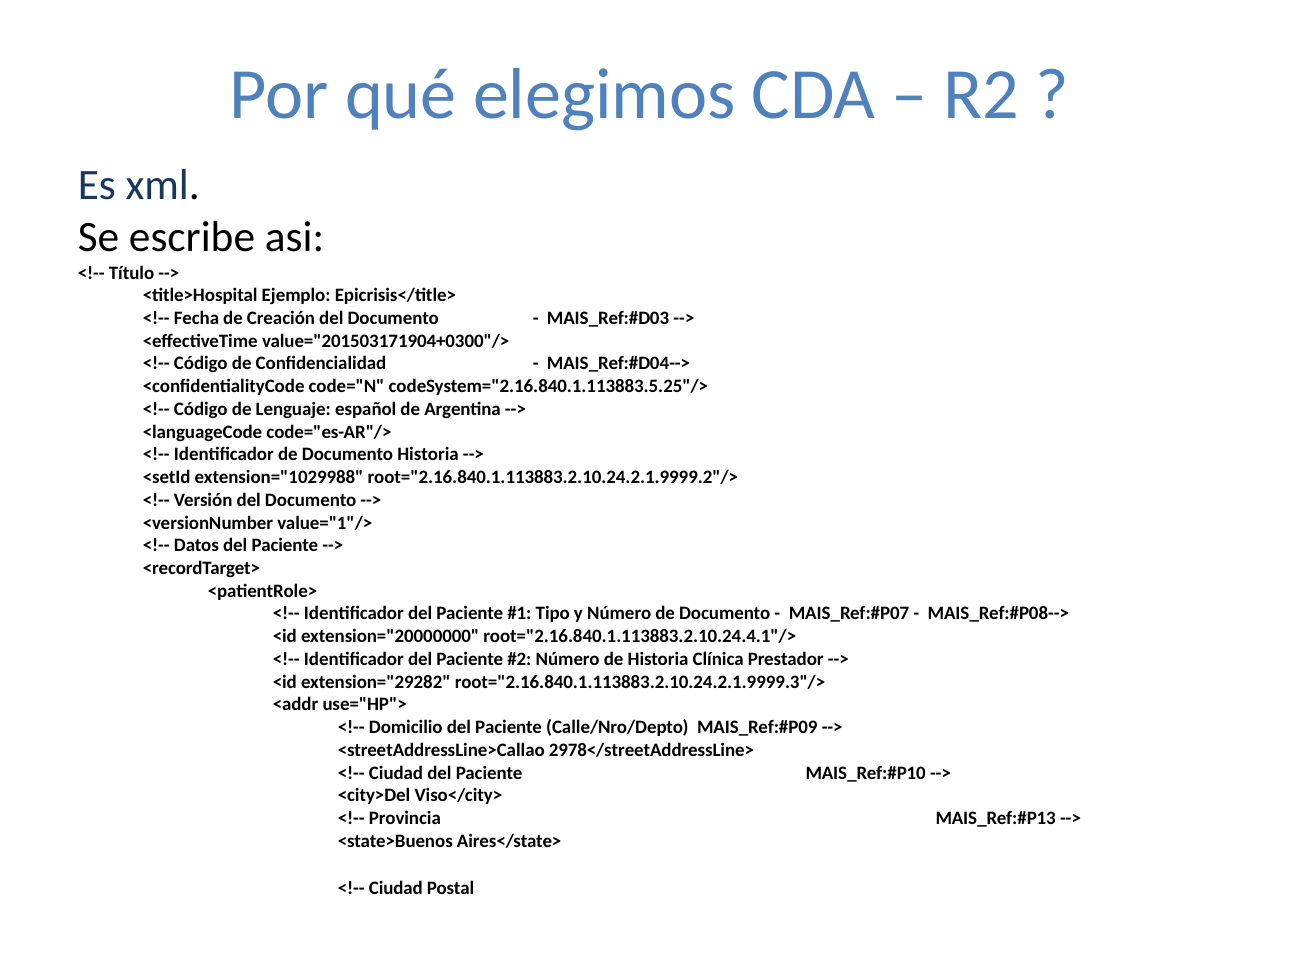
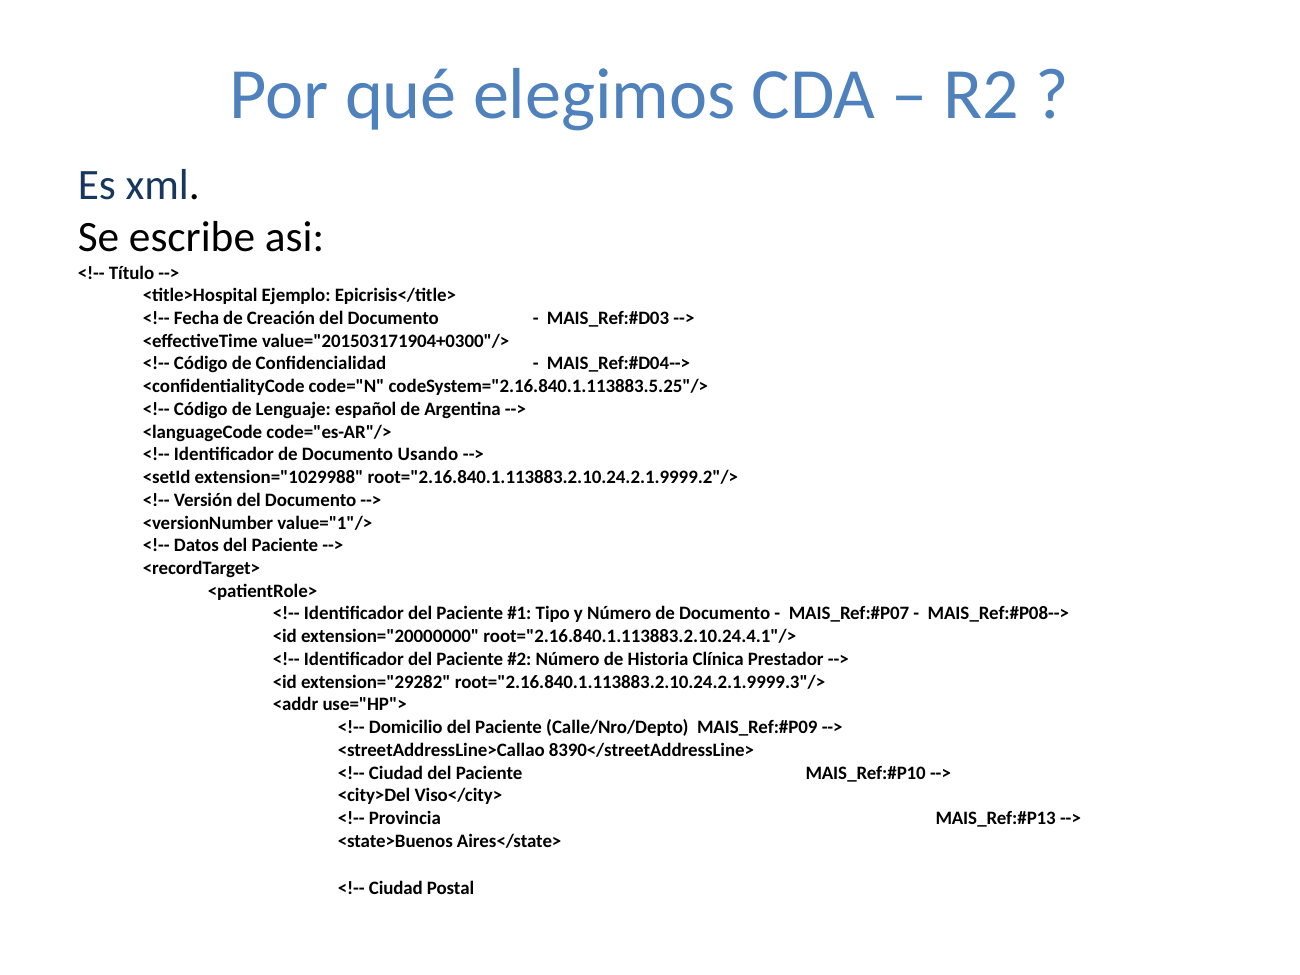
Documento Historia: Historia -> Usando (428, 455)
2978</streetAddressLine>: 2978</streetAddressLine> -> 8390</streetAddressLine> (651, 750)
